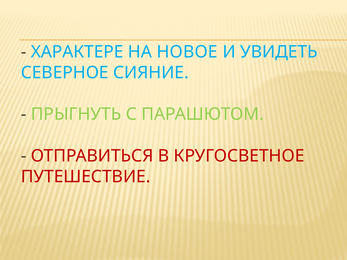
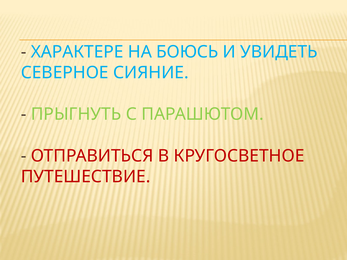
НОВОЕ: НОВОЕ -> БОЮСЬ (187, 52)
